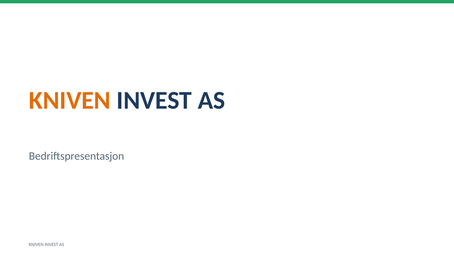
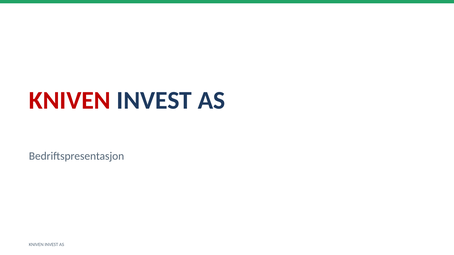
KNIVEN colour: orange -> red (70, 101)
